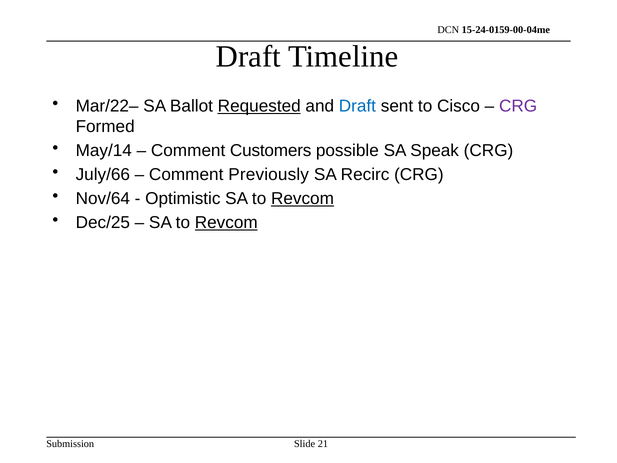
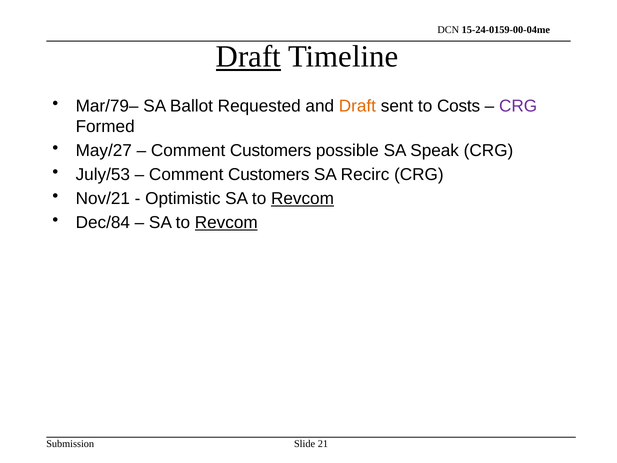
Draft underline: none -> present (248, 57)
Mar/22–: Mar/22– -> Mar/79– (107, 106)
Requested underline: present -> none (259, 106)
Draft colour: blue -> orange (357, 106)
Cisco: Cisco -> Costs (459, 106)
May/14: May/14 -> May/27 (104, 151)
July/66: July/66 -> July/53 (103, 175)
Previously: Previously -> Customers (269, 175)
Nov/64: Nov/64 -> Nov/21 (103, 199)
Dec/25: Dec/25 -> Dec/84 (103, 223)
